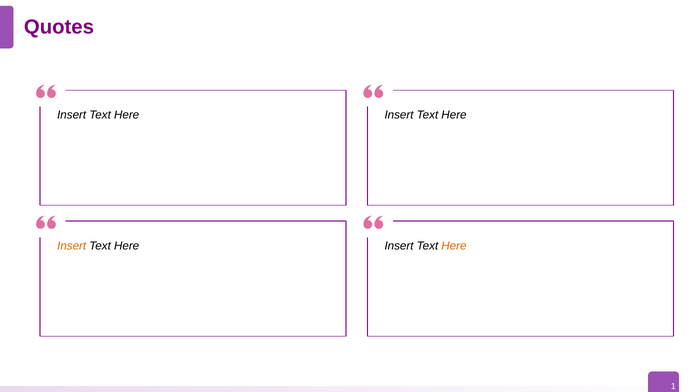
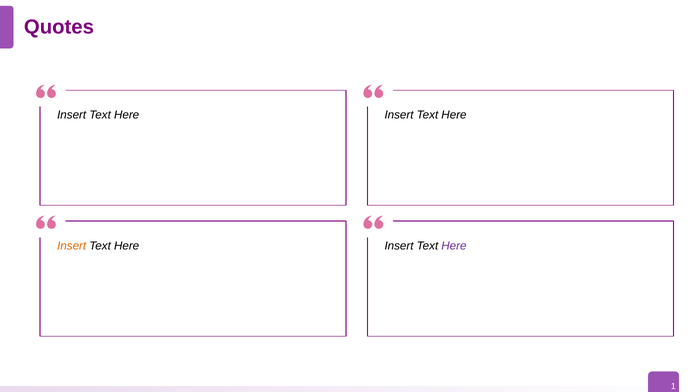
Here colour: orange -> purple (454, 246)
